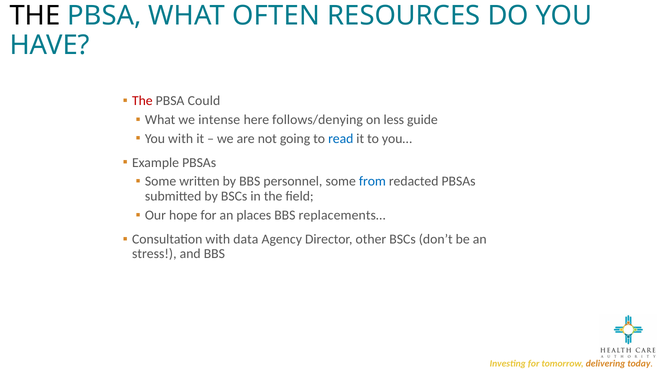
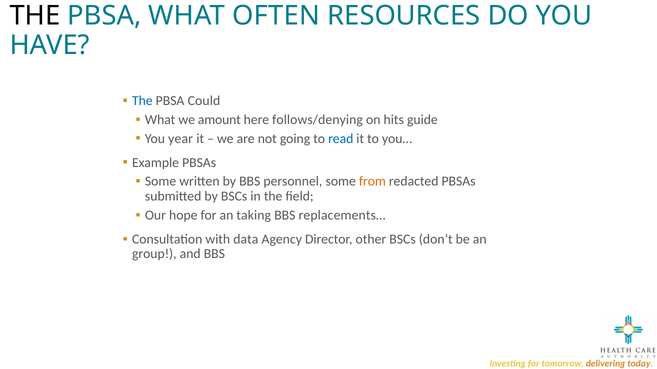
The colour: red -> blue (142, 101)
intense: intense -> amount (219, 120)
less: less -> hits (394, 120)
You with: with -> year (181, 139)
from colour: blue -> orange (372, 182)
places: places -> taking (254, 215)
stress: stress -> group (154, 254)
